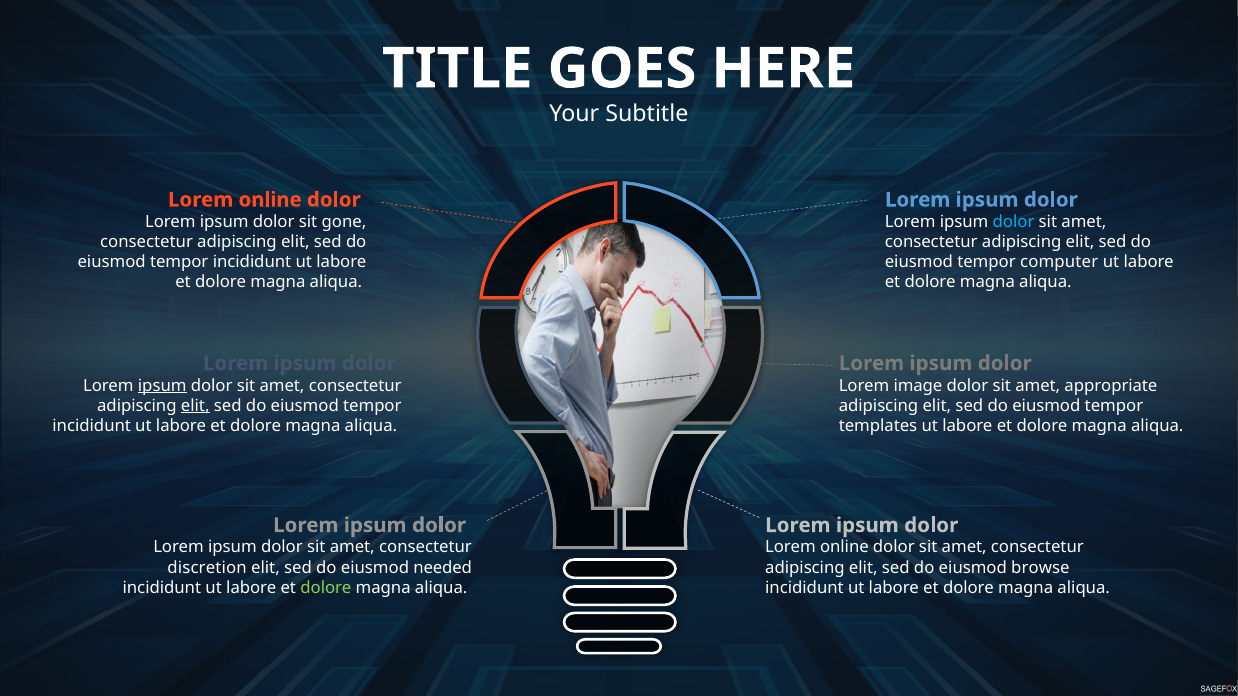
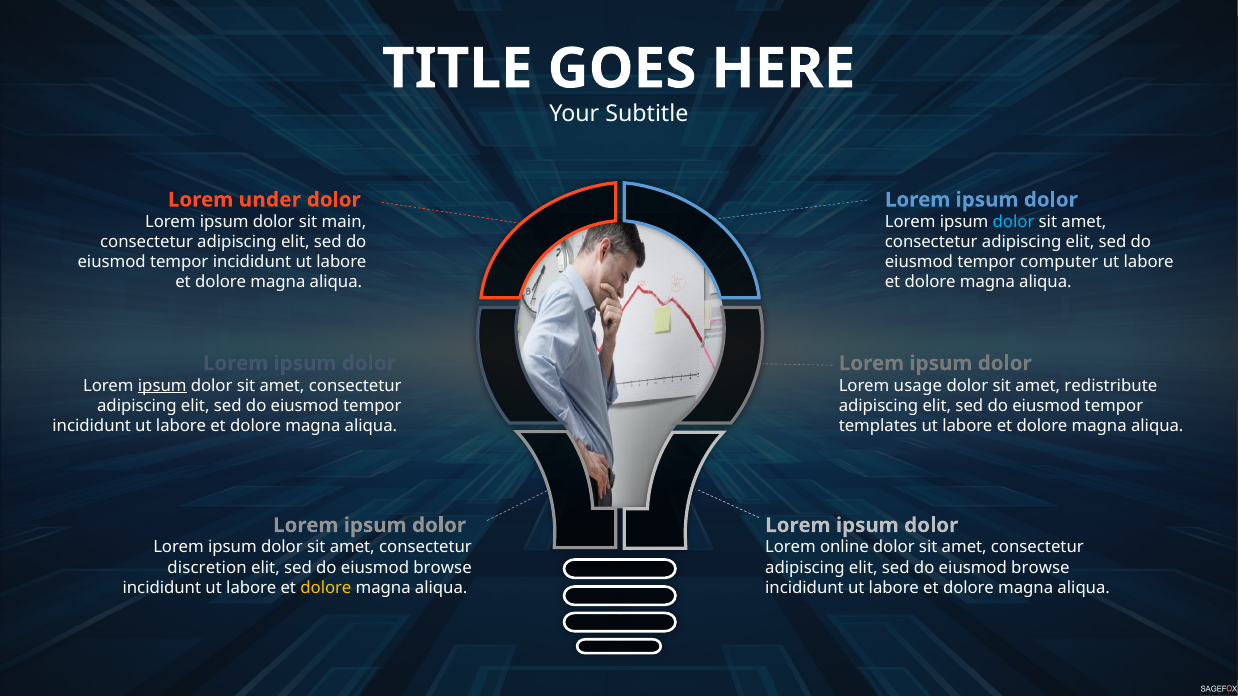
online: online -> under (270, 200)
gone: gone -> main (344, 222)
image: image -> usage (918, 386)
appropriate: appropriate -> redistribute (1111, 386)
elit underline: present -> none (195, 406)
needed: needed -> browse (443, 568)
dolore colour: light green -> yellow (326, 588)
